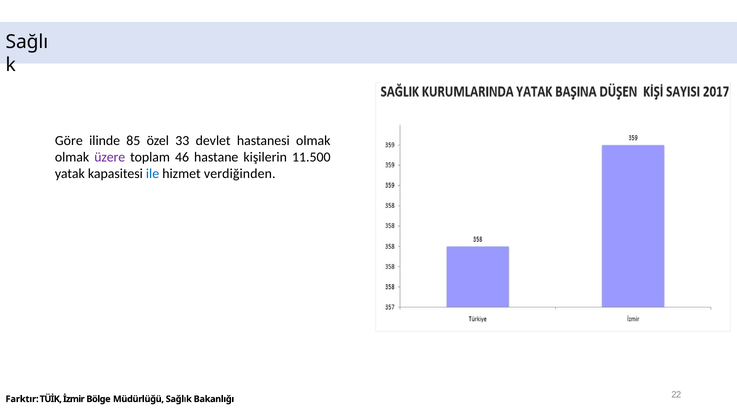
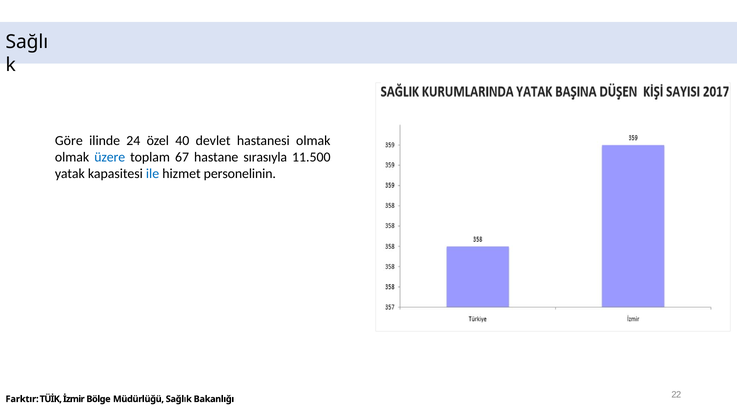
85: 85 -> 24 (133, 141)
33: 33 -> 40 (182, 141)
üzere colour: purple -> blue (110, 158)
46: 46 -> 67 (182, 158)
kişilerin: kişilerin -> sırasıyla (265, 158)
verdiğinden: verdiğinden -> personelinin (240, 174)
